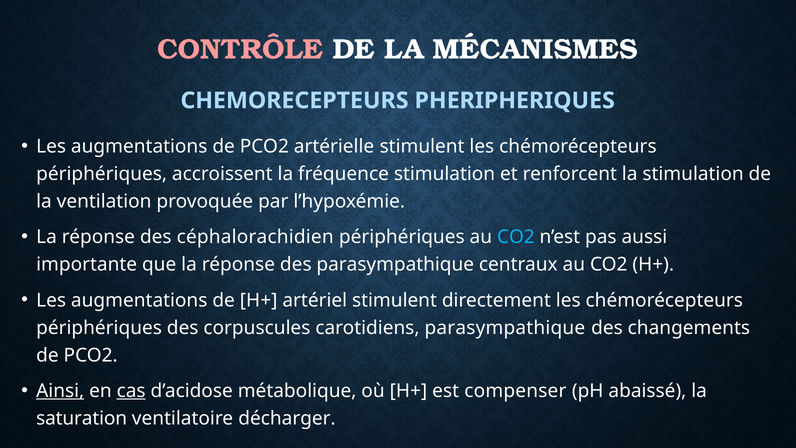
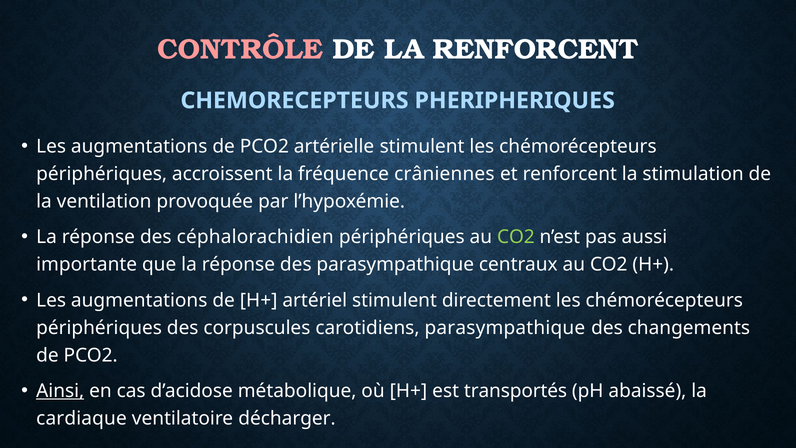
LA MÉCANISMES: MÉCANISMES -> RENFORCENT (536, 49)
fréquence stimulation: stimulation -> crâniennes (444, 174)
CO2 colour: light blue -> light green (516, 237)
cas underline: present -> none (131, 391)
compenser: compenser -> transportés (516, 391)
saturation: saturation -> cardiaque (81, 418)
